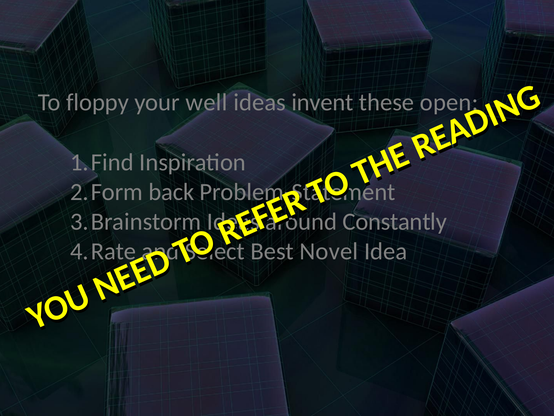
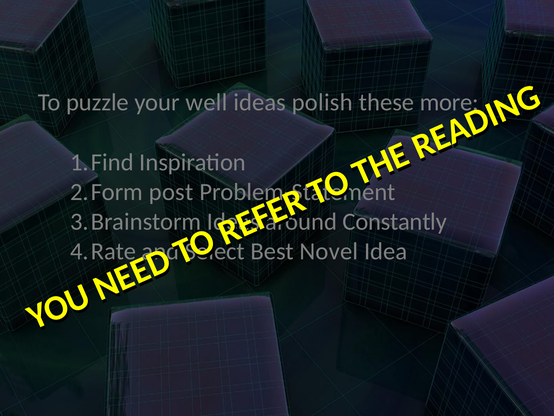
floppy: floppy -> puzzle (97, 102)
invent: invent -> polish (322, 102)
open: open -> more (449, 102)
back: back -> post (171, 192)
